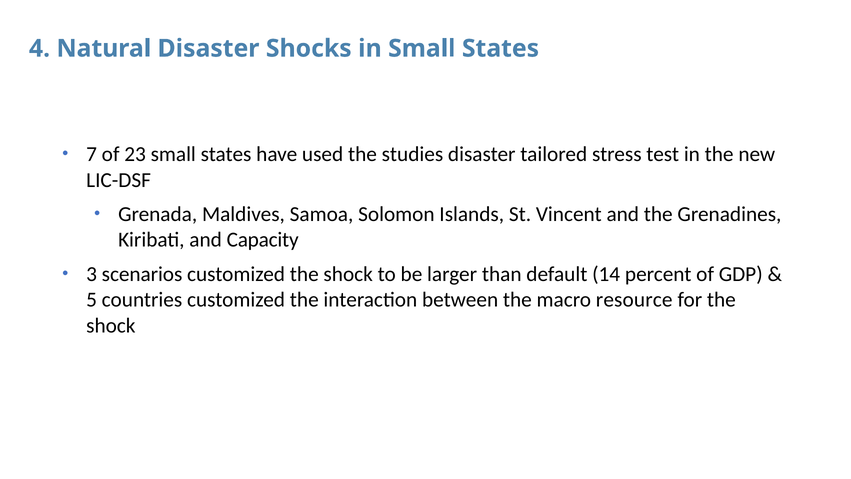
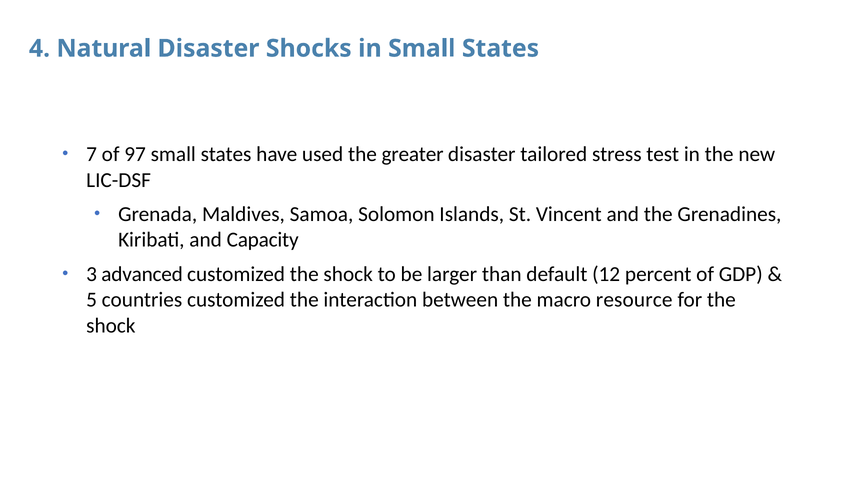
23: 23 -> 97 (135, 154)
studies: studies -> greater (413, 154)
scenarios: scenarios -> advanced (142, 274)
14: 14 -> 12 (606, 274)
